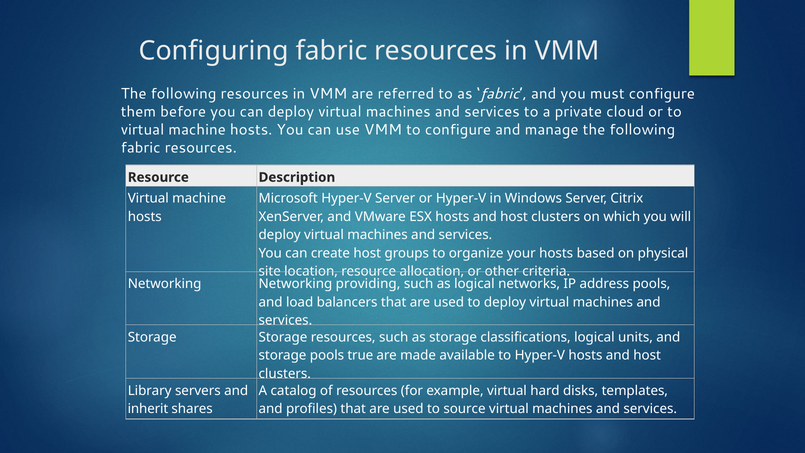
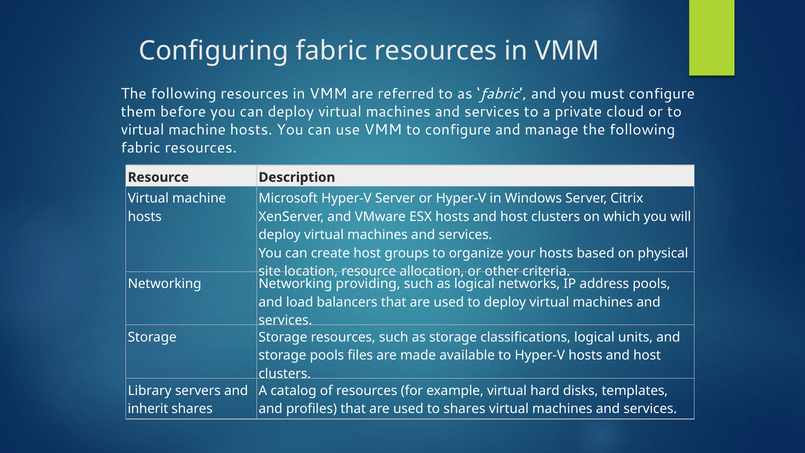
true: true -> files (360, 355)
to source: source -> shares (464, 409)
